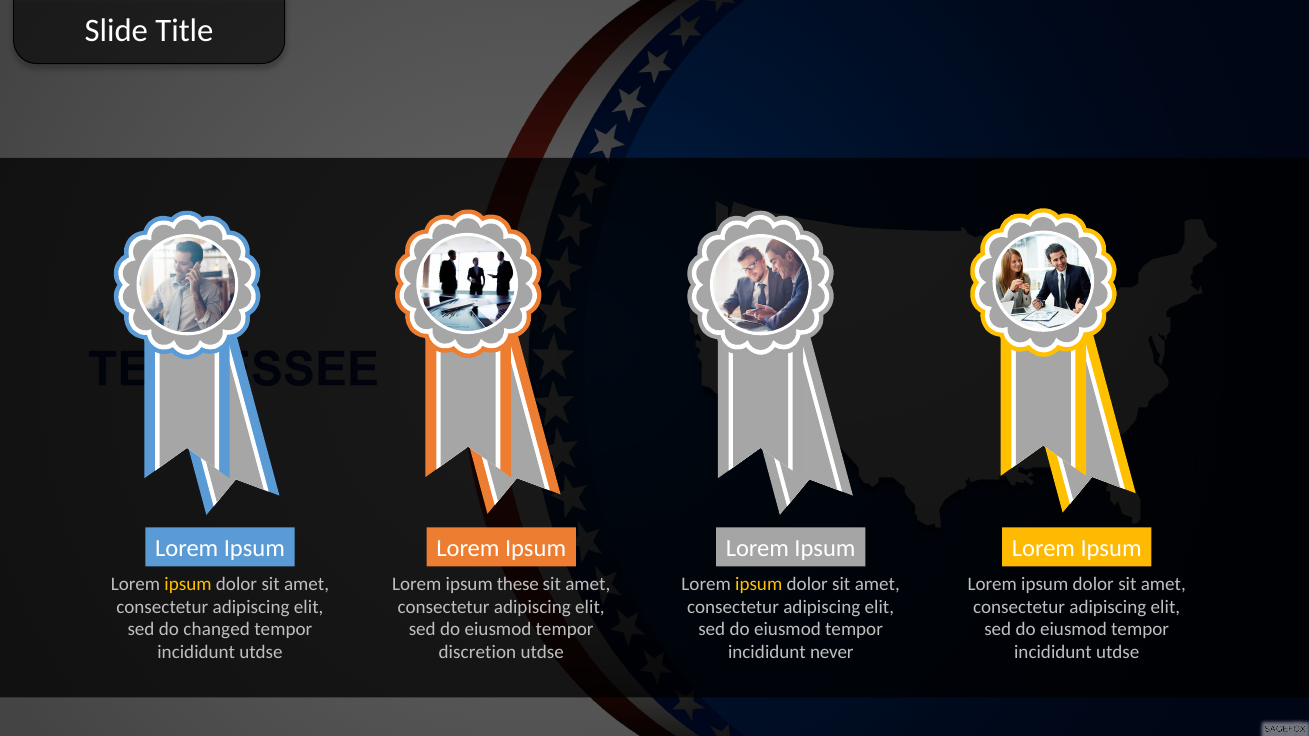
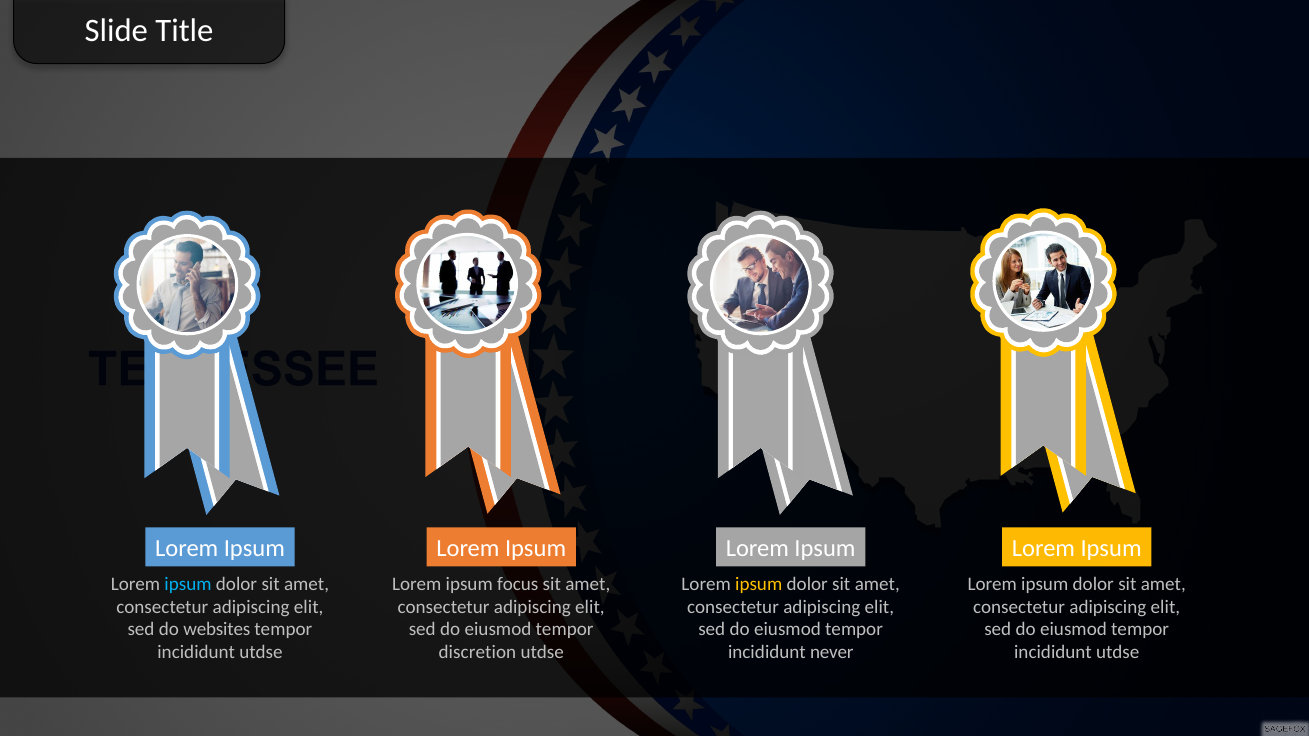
ipsum colour: yellow -> light blue (188, 584)
these: these -> focus (518, 584)
changed: changed -> websites (217, 630)
